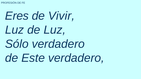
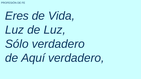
Vivir: Vivir -> Vida (61, 16)
Este: Este -> Aquí (33, 58)
